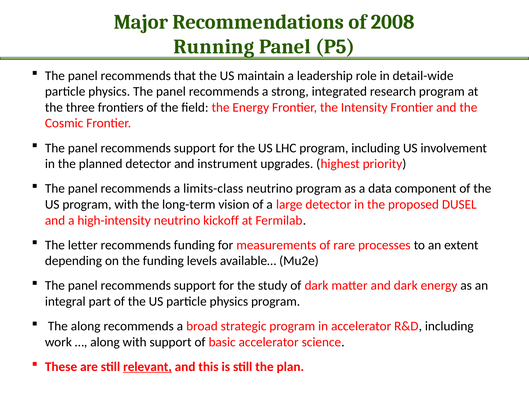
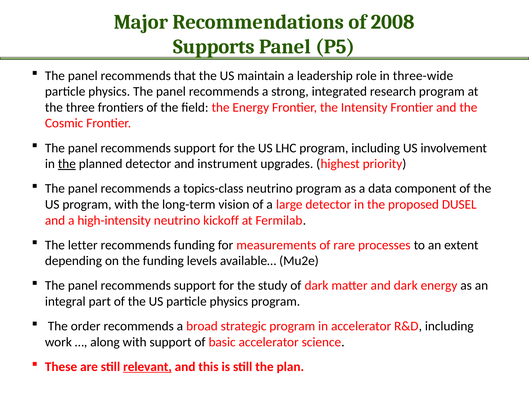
Running: Running -> Supports (214, 47)
detail-wide: detail-wide -> three-wide (423, 76)
the underline: none -> present (67, 164)
limits-class: limits-class -> topics-class (213, 188)
The along: along -> order (86, 326)
